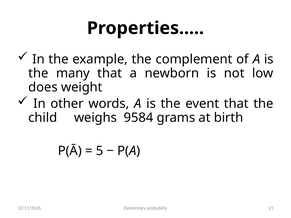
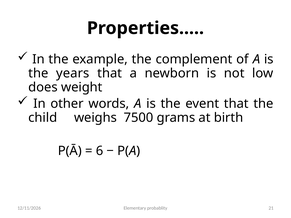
many: many -> years (73, 73)
9584: 9584 -> 7500 (138, 118)
5: 5 -> 6 (100, 151)
